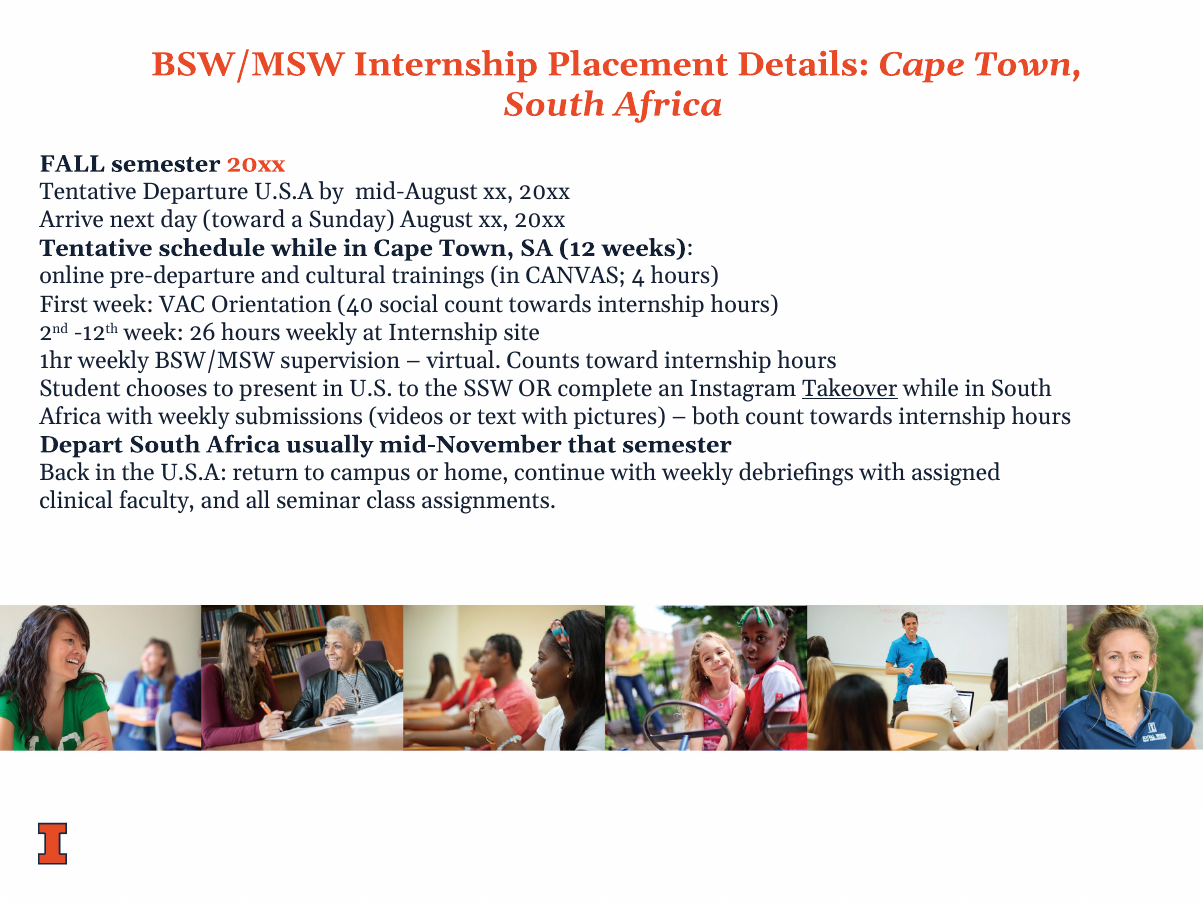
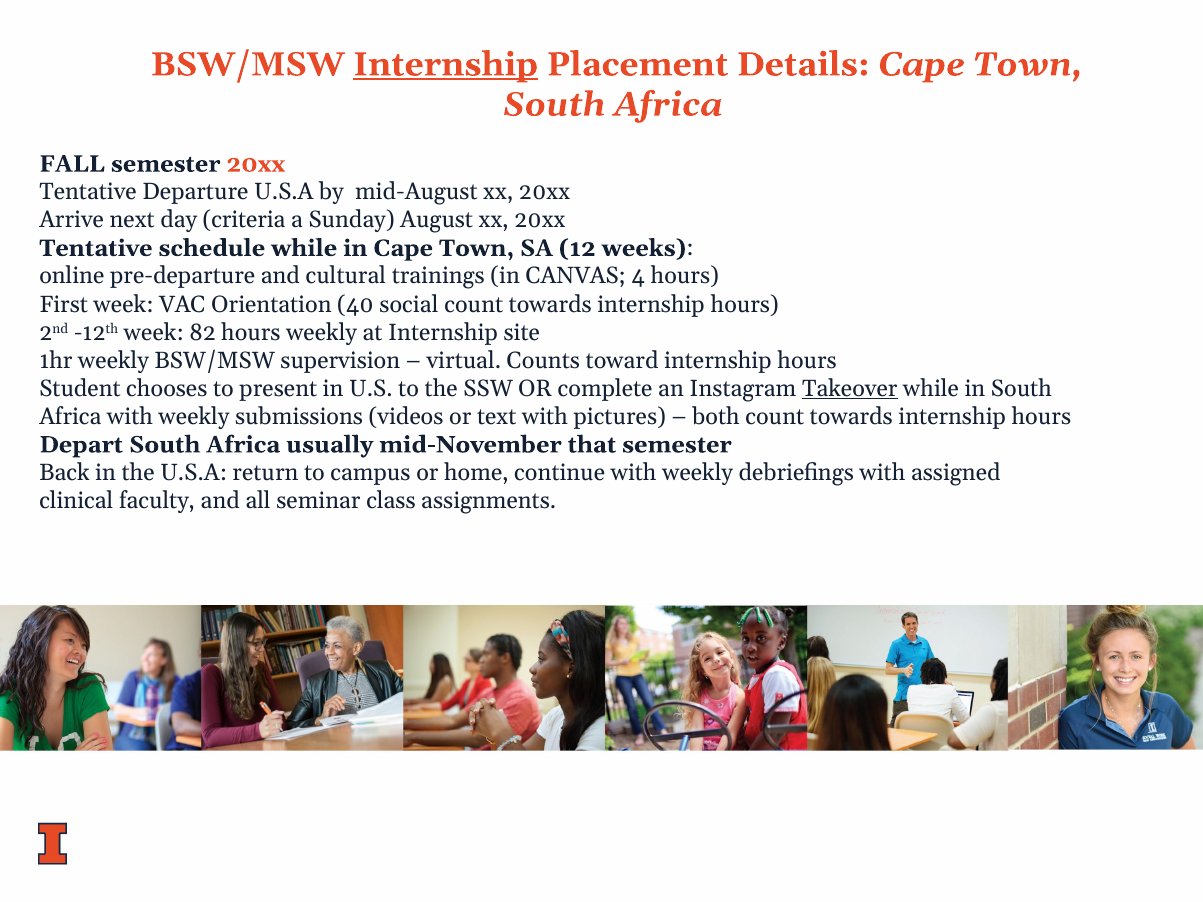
Internship underline: none -> present (446, 64)
day toward: toward -> criteria (244, 220)
26: 26 -> 82 (203, 332)
